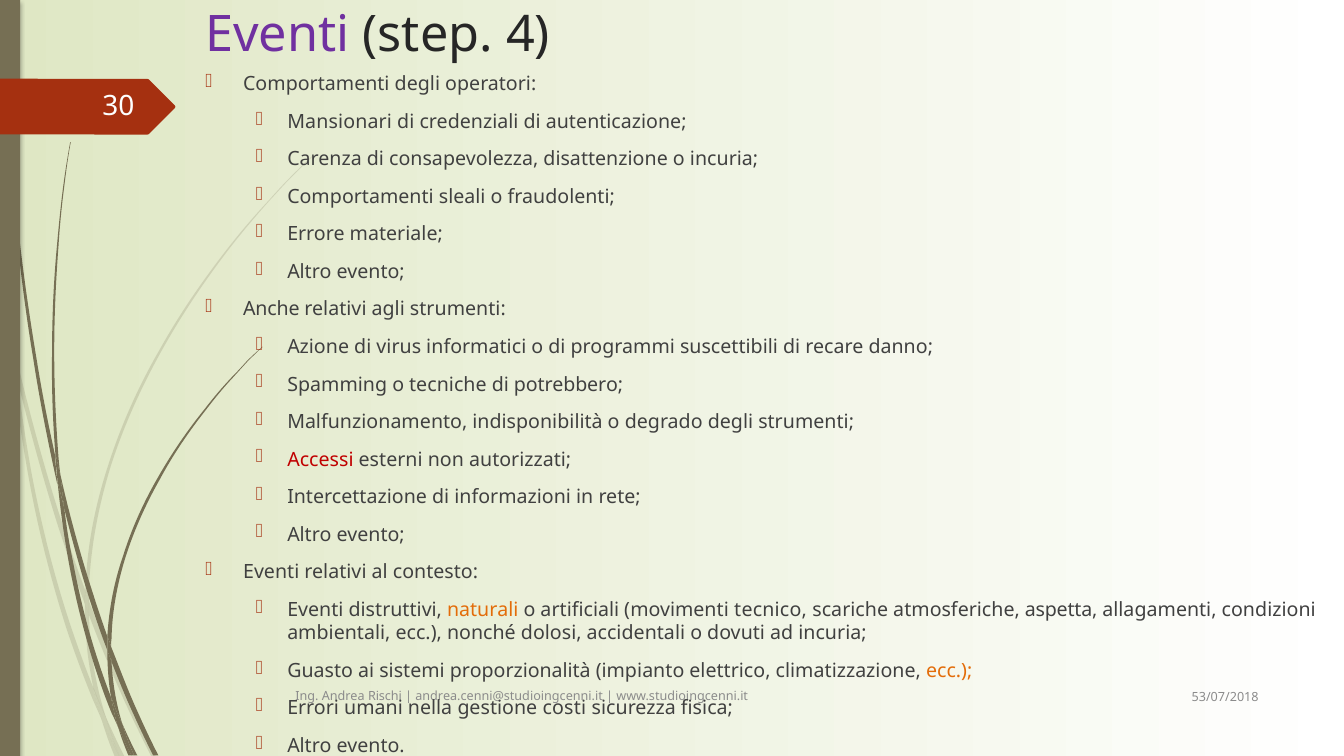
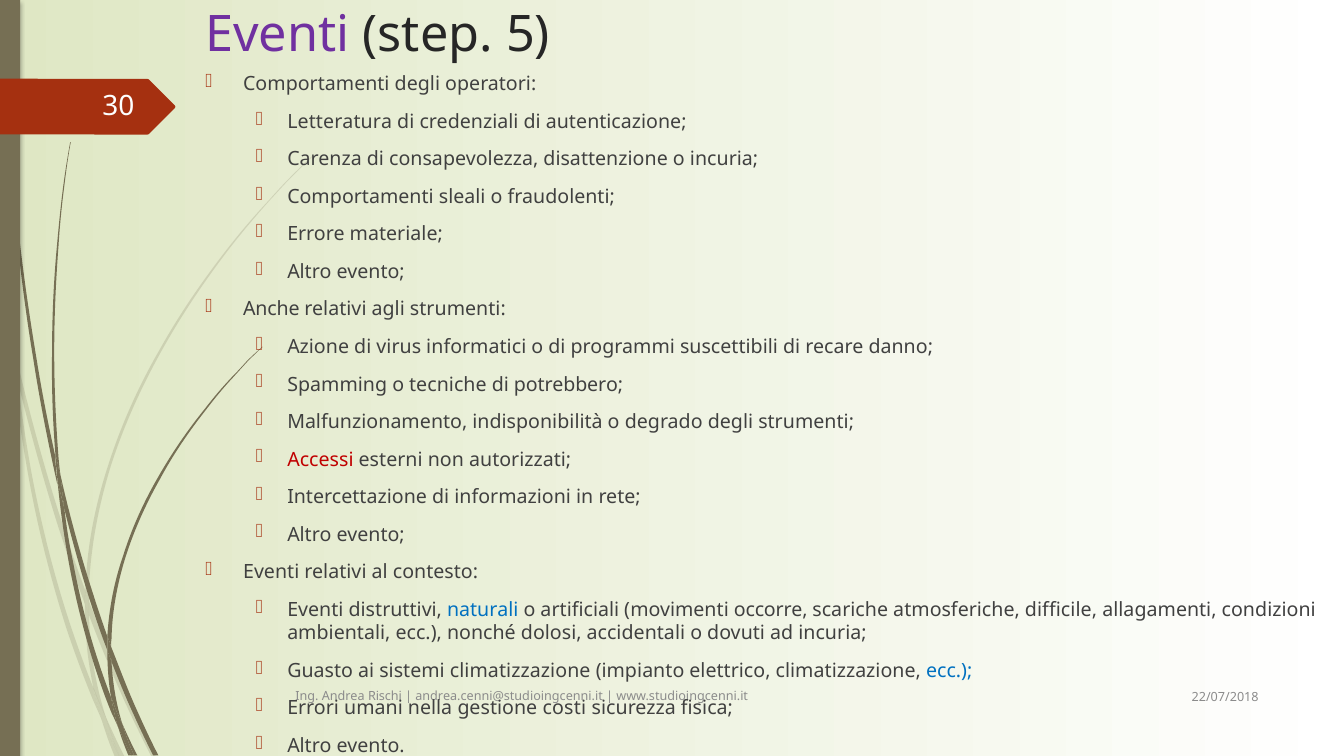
4: 4 -> 5 (528, 35)
Mansionari: Mansionari -> Letteratura (340, 122)
naturali colour: orange -> blue (483, 610)
tecnico: tecnico -> occorre (771, 610)
aspetta: aspetta -> difficile (1061, 610)
sistemi proporzionalità: proporzionalità -> climatizzazione (520, 671)
ecc colour: orange -> blue (949, 671)
53/07/2018: 53/07/2018 -> 22/07/2018 (1225, 697)
